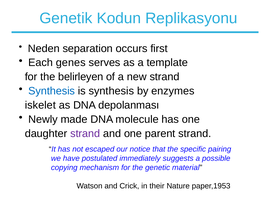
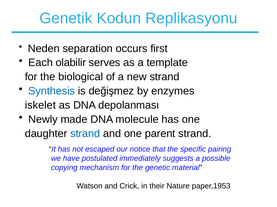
genes: genes -> olabilir (71, 63)
belirleyen: belirleyen -> biological (81, 77)
is synthesis: synthesis -> değişmez (111, 91)
strand colour: purple -> blue (85, 134)
